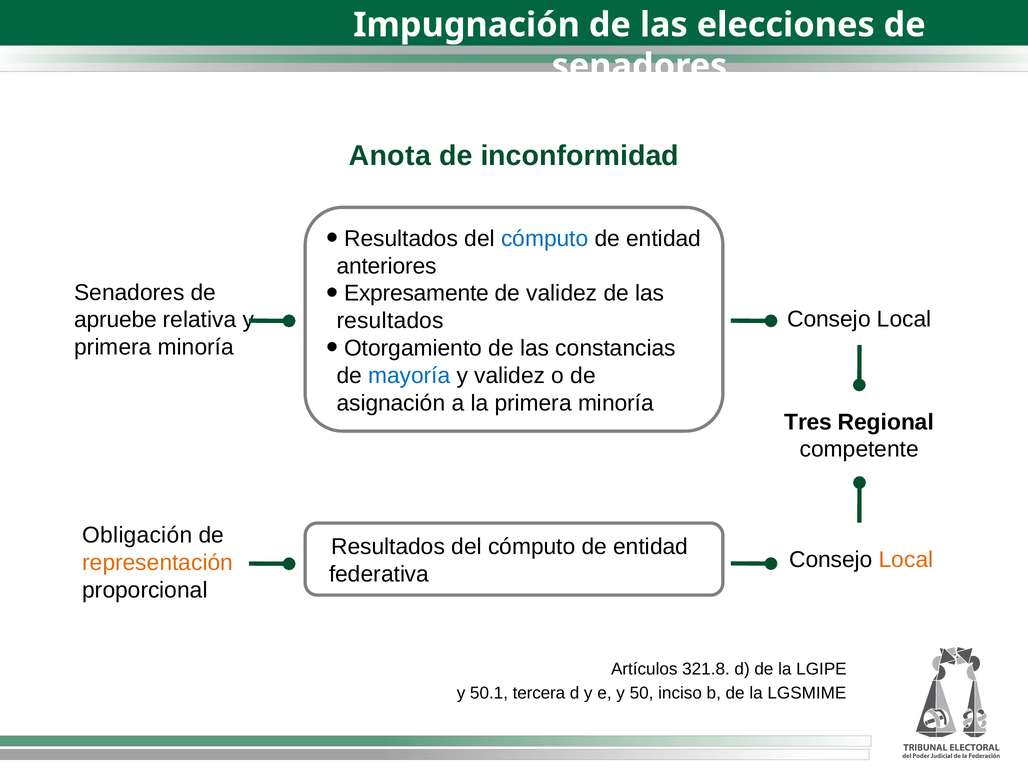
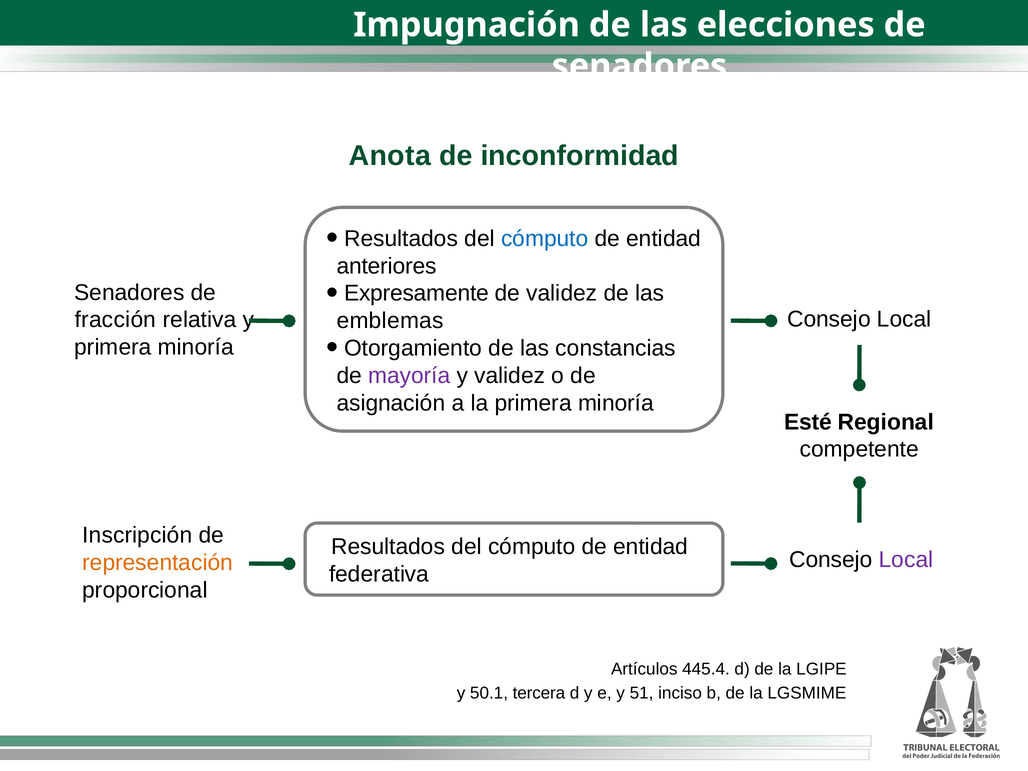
apruebe: apruebe -> fracción (115, 320)
resultados: resultados -> emblemas (390, 321)
mayoría colour: blue -> purple (409, 376)
Tres: Tres -> Esté (808, 422)
Obligación: Obligación -> Inscripción (137, 535)
Local colour: orange -> purple (906, 560)
321.8: 321.8 -> 445.4 (706, 669)
50: 50 -> 51 (641, 693)
